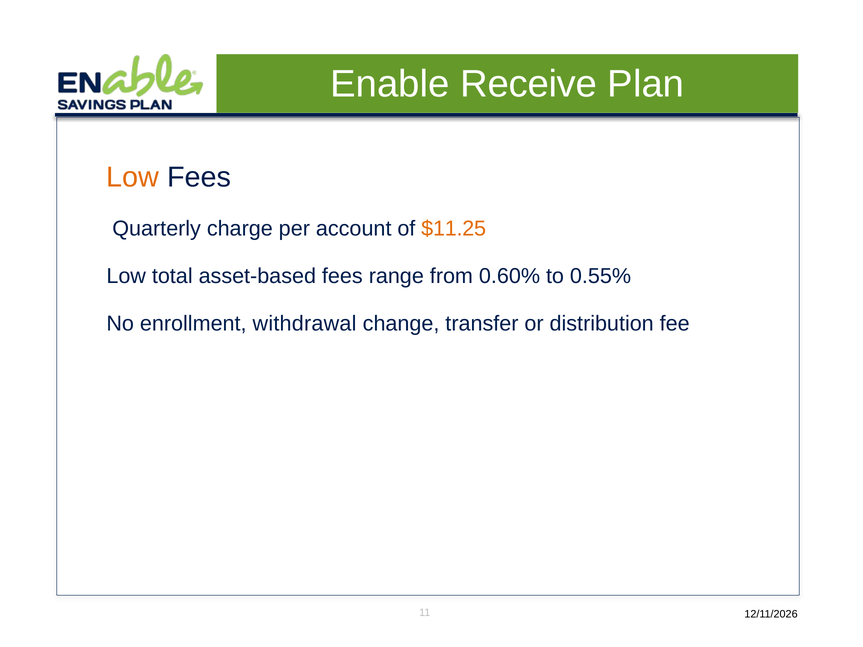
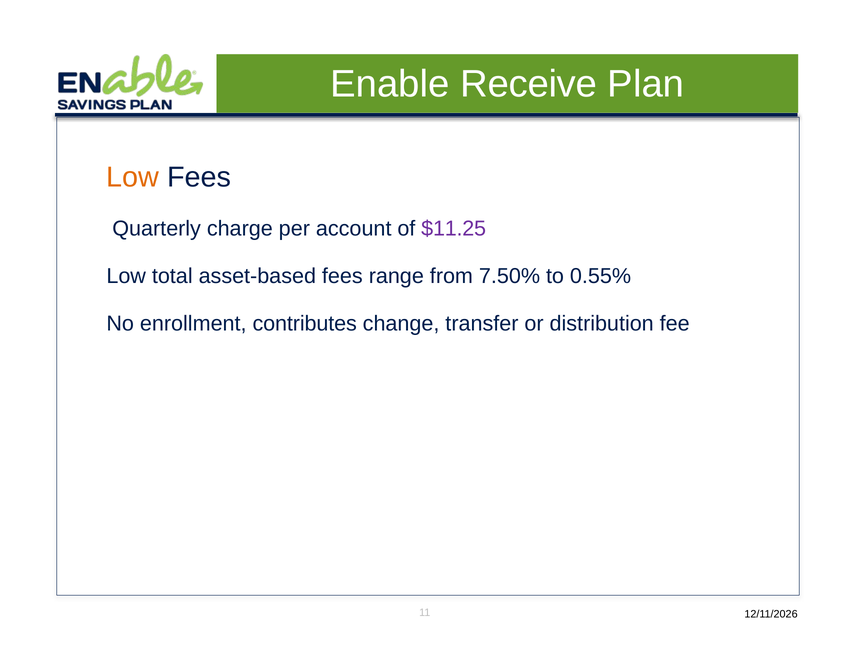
$11.25 colour: orange -> purple (454, 229)
0.60%: 0.60% -> 7.50% (510, 276)
withdrawal: withdrawal -> contributes (305, 324)
